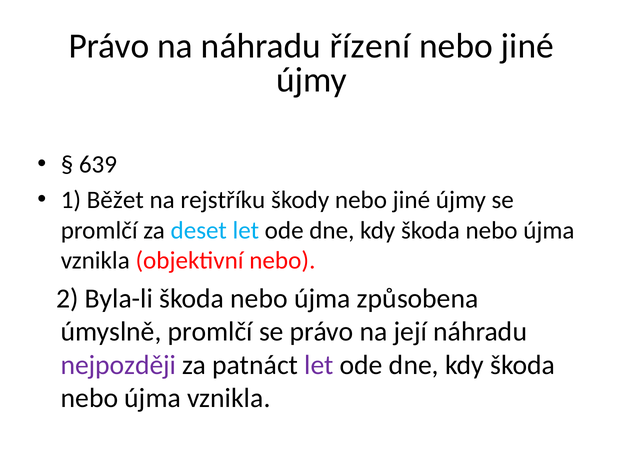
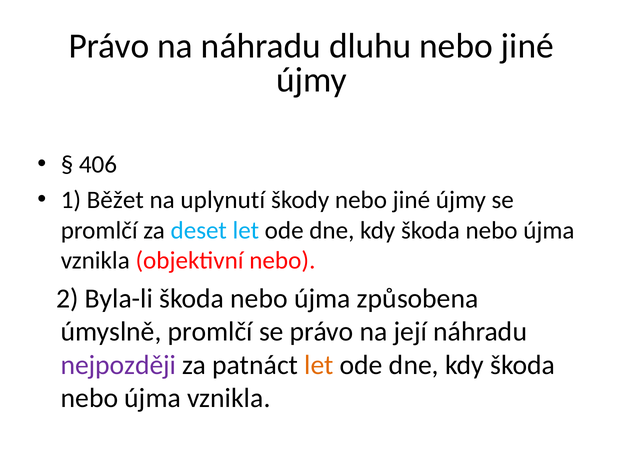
řízení: řízení -> dluhu (370, 46)
639: 639 -> 406 (98, 165)
rejstříku: rejstříku -> uplynutí (223, 200)
let colour: purple -> orange (319, 365)
